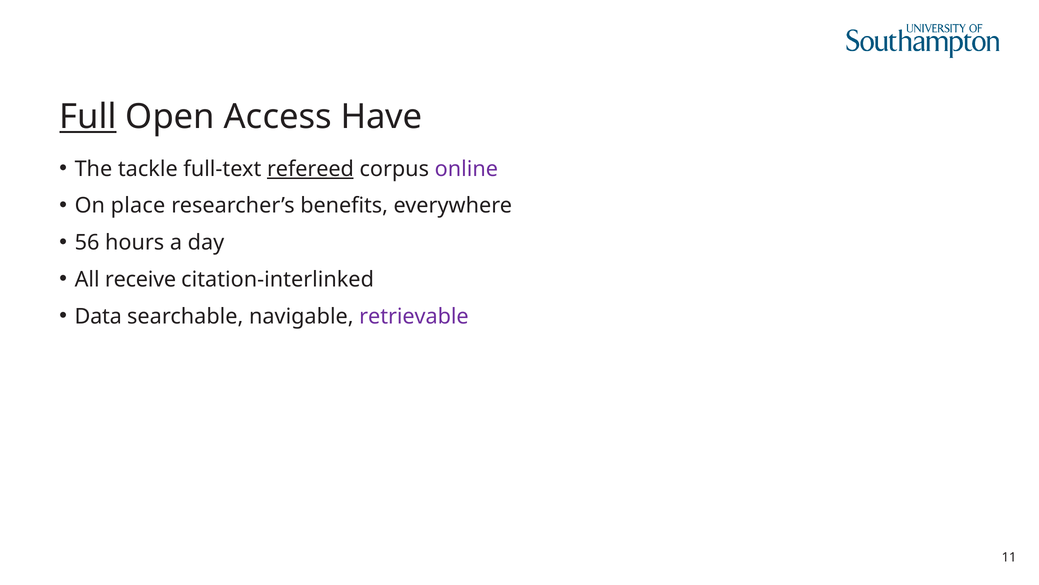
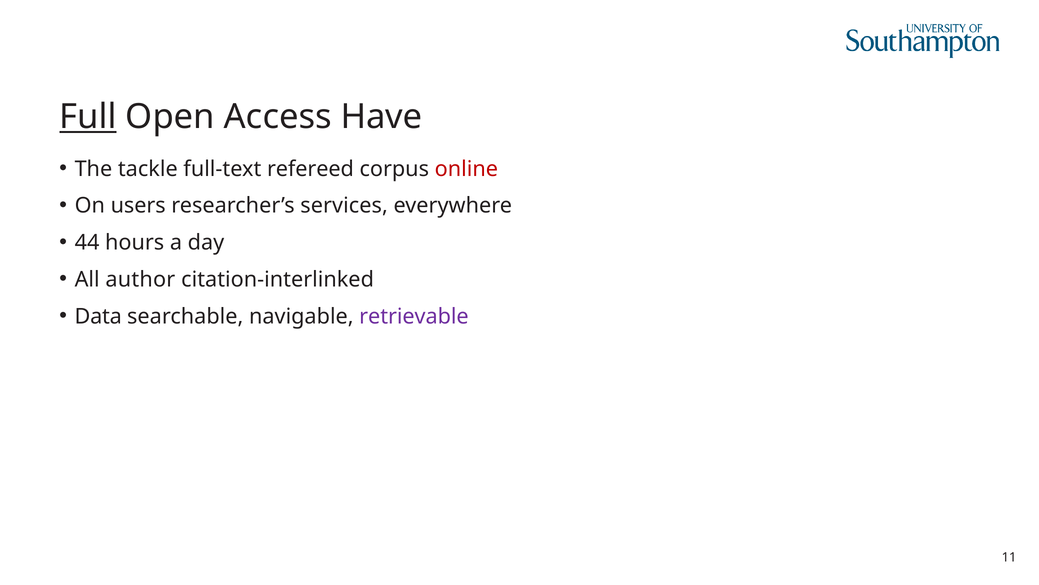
refereed underline: present -> none (310, 169)
online colour: purple -> red (466, 169)
place: place -> users (138, 206)
benefits: benefits -> services (344, 206)
56: 56 -> 44 (87, 242)
receive: receive -> author (140, 279)
